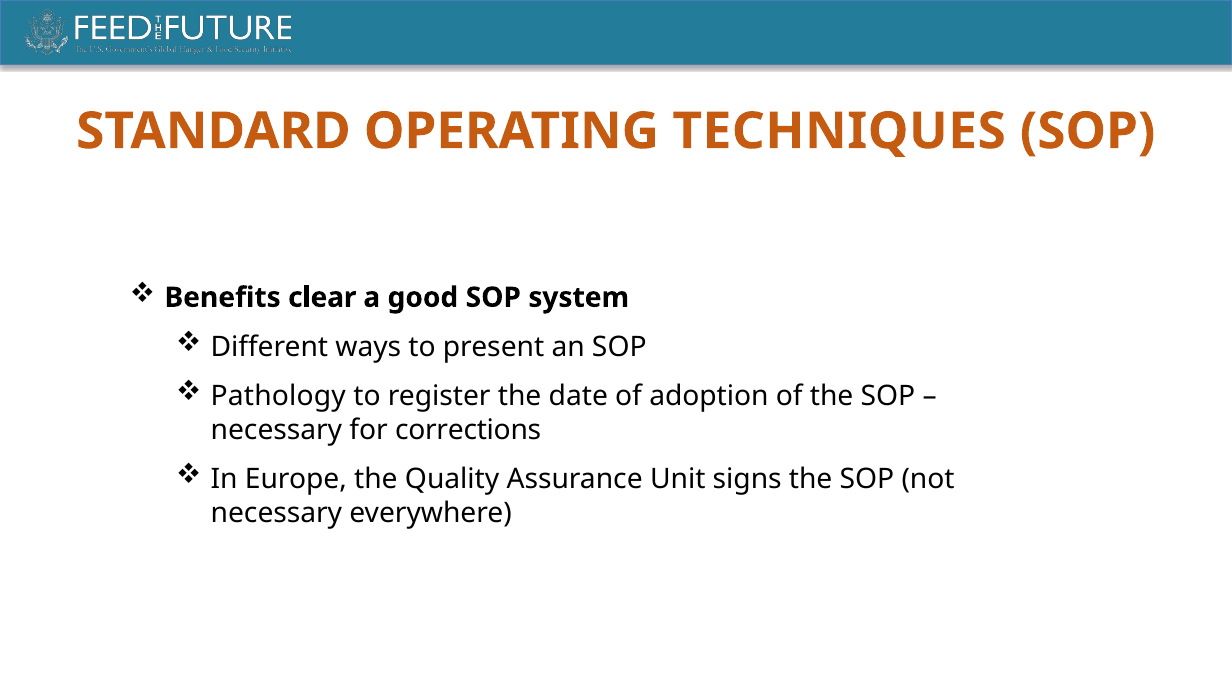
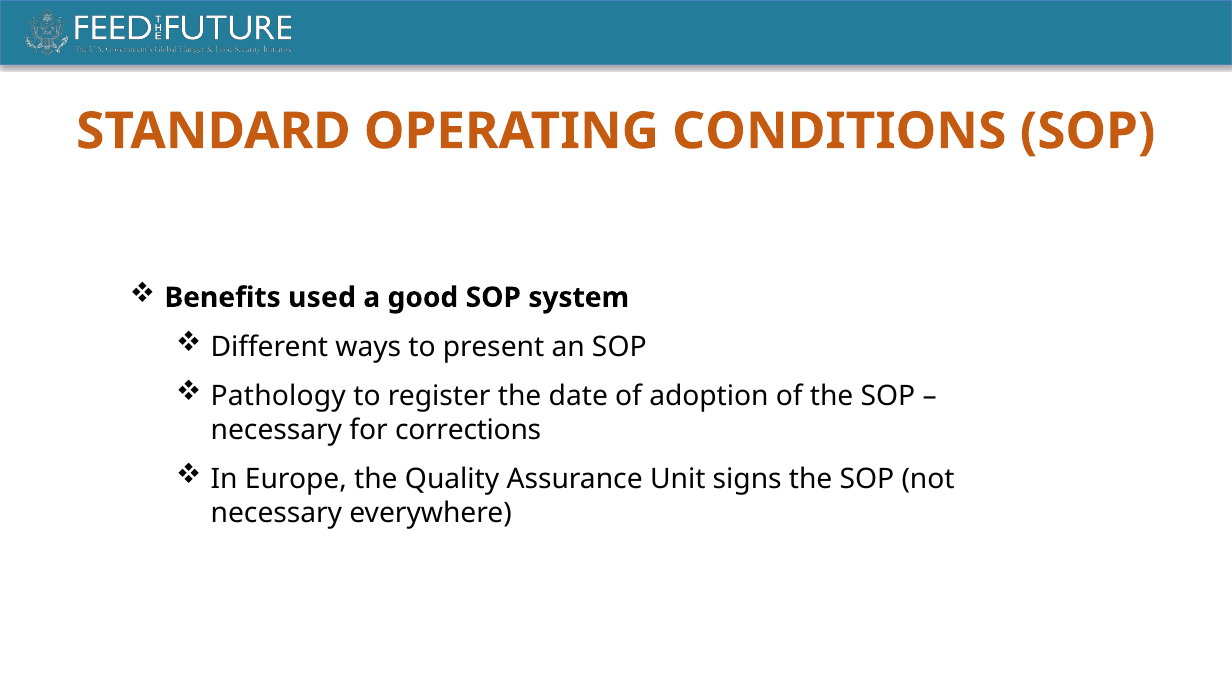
TECHNIQUES: TECHNIQUES -> CONDITIONS (839, 131)
clear: clear -> used (322, 297)
